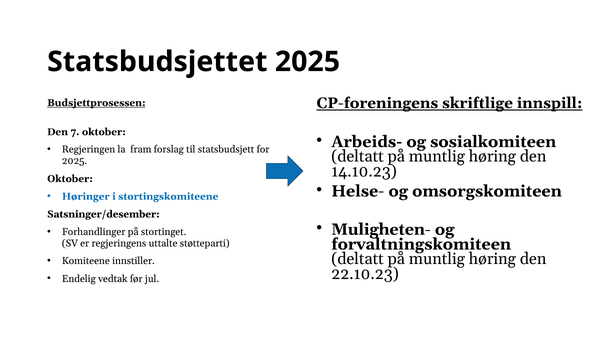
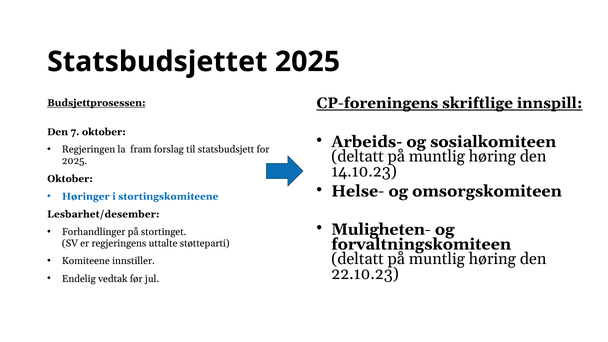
Satsninger/desember: Satsninger/desember -> Lesbarhet/desember (103, 214)
